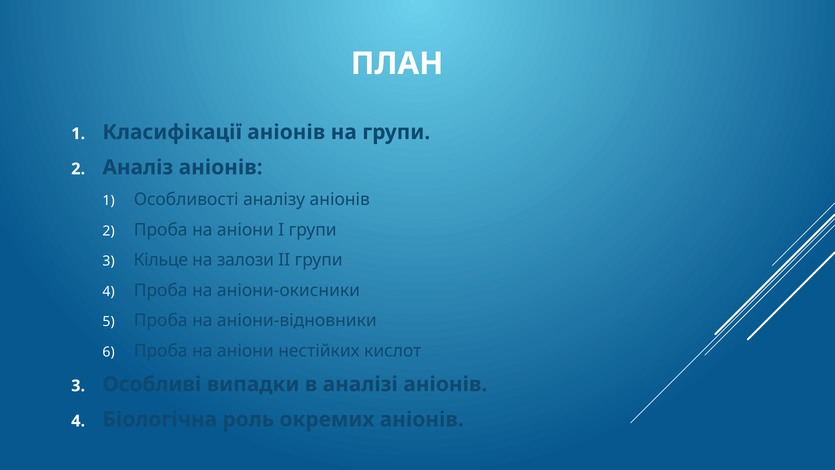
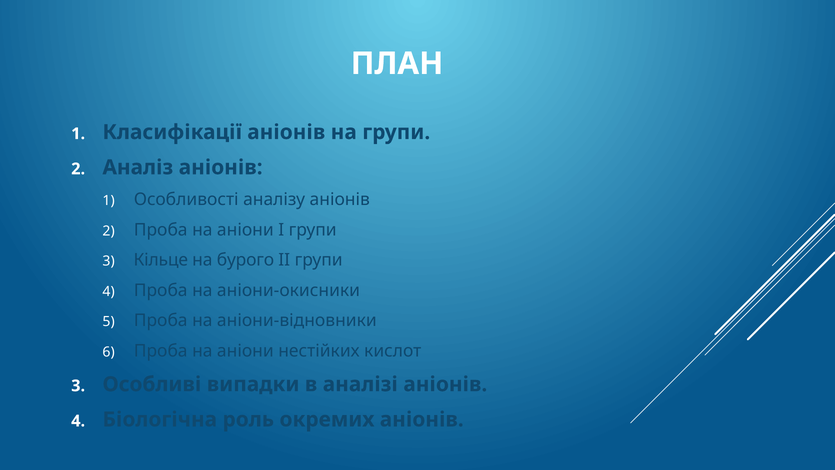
залози: залози -> бурого (245, 260)
